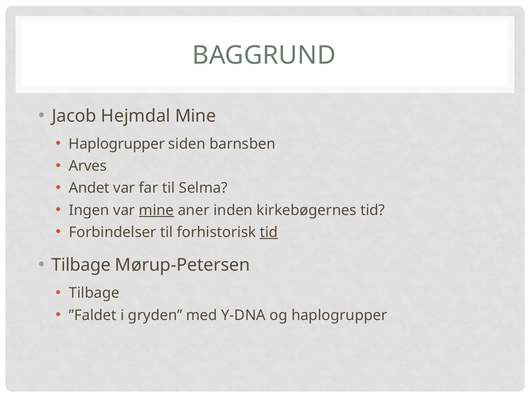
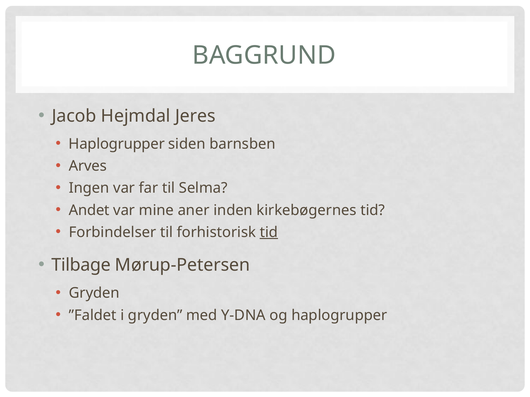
Hejmdal Mine: Mine -> Jeres (195, 116)
Andet: Andet -> Ingen (89, 188)
Ingen: Ingen -> Andet (89, 210)
mine underline: present -> none (156, 210)
Tilbage: Tilbage -> Gryden (94, 293)
